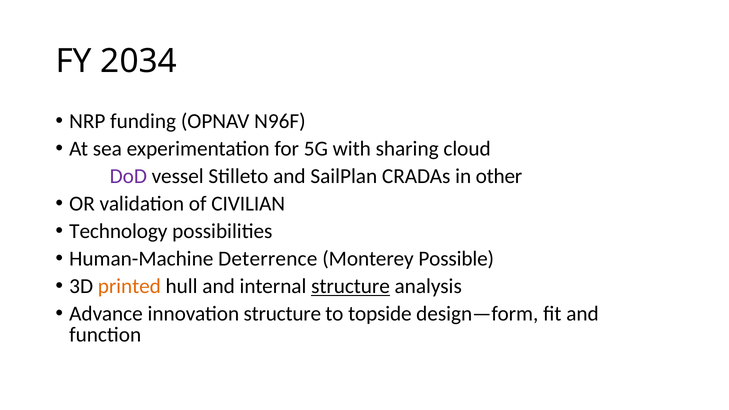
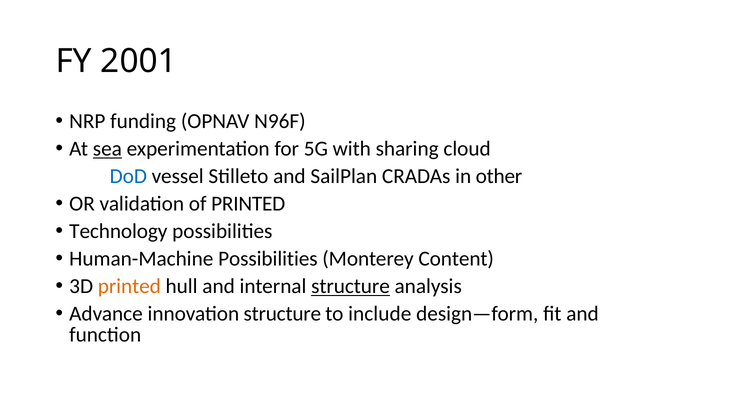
2034: 2034 -> 2001 (139, 61)
sea underline: none -> present (107, 149)
DoD colour: purple -> blue (128, 176)
of CIVILIAN: CIVILIAN -> PRINTED (248, 204)
Human-Machine Deterrence: Deterrence -> Possibilities (268, 259)
Possible: Possible -> Content (456, 259)
topside: topside -> include (380, 314)
